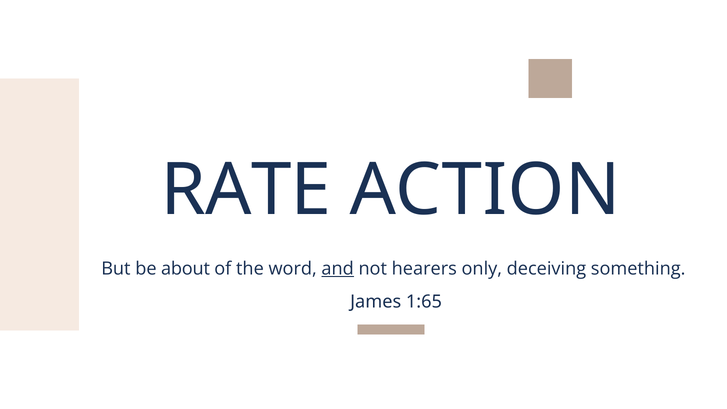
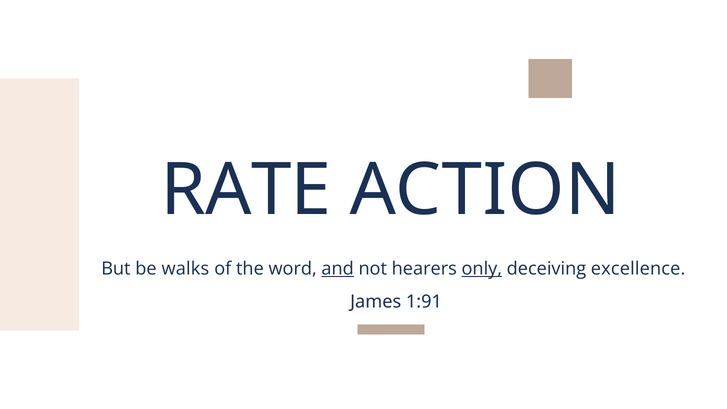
about: about -> walks (185, 269)
only underline: none -> present (482, 269)
something: something -> excellence (638, 269)
1:65: 1:65 -> 1:91 (424, 301)
